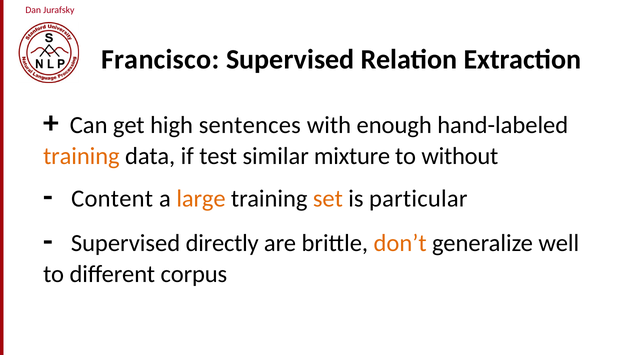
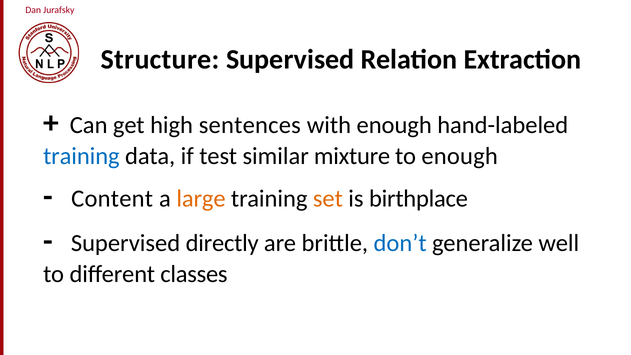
Francisco: Francisco -> Structure (160, 60)
training colour: orange -> blue (81, 156)
to without: without -> enough (460, 156)
particular: particular -> birthplace (418, 199)
don’t colour: orange -> blue (400, 243)
corpus: corpus -> classes (194, 274)
